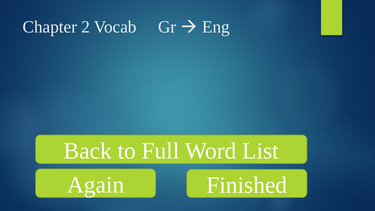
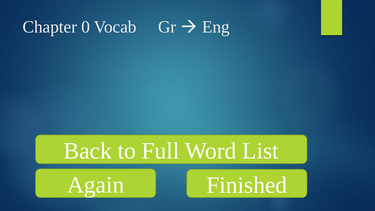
2: 2 -> 0 (86, 27)
